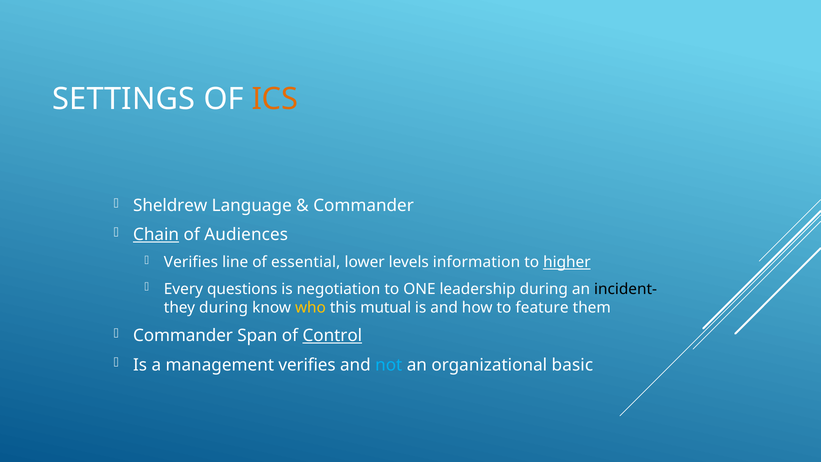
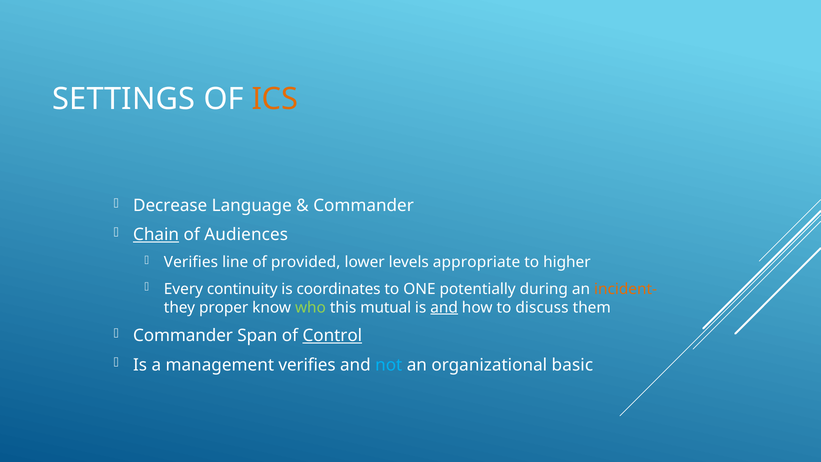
Sheldrew: Sheldrew -> Decrease (170, 206)
essential: essential -> provided (306, 262)
information: information -> appropriate (477, 262)
higher underline: present -> none (567, 262)
questions: questions -> continuity (242, 289)
negotiation: negotiation -> coordinates (339, 289)
leadership: leadership -> potentially (478, 289)
incident- colour: black -> orange (626, 289)
they during: during -> proper (224, 307)
who colour: yellow -> light green (310, 307)
and underline: none -> present (444, 307)
feature: feature -> discuss (542, 307)
